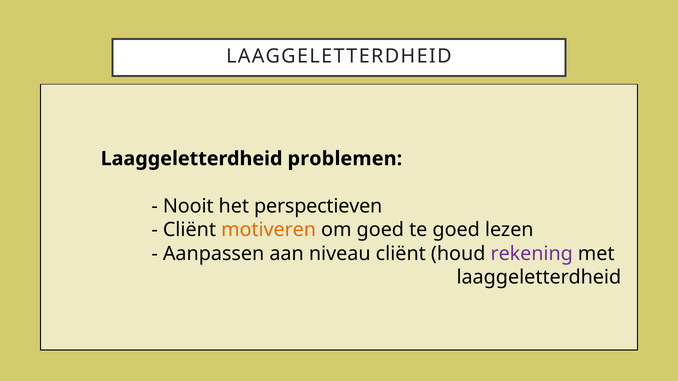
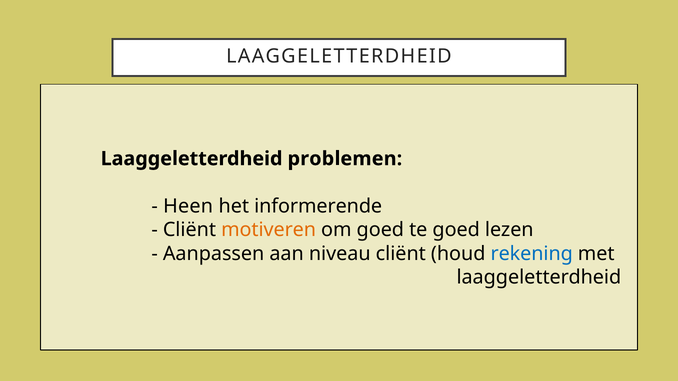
Nooit: Nooit -> Heen (188, 206)
perspectieven: perspectieven -> informerende (318, 206)
rekening colour: purple -> blue (532, 254)
